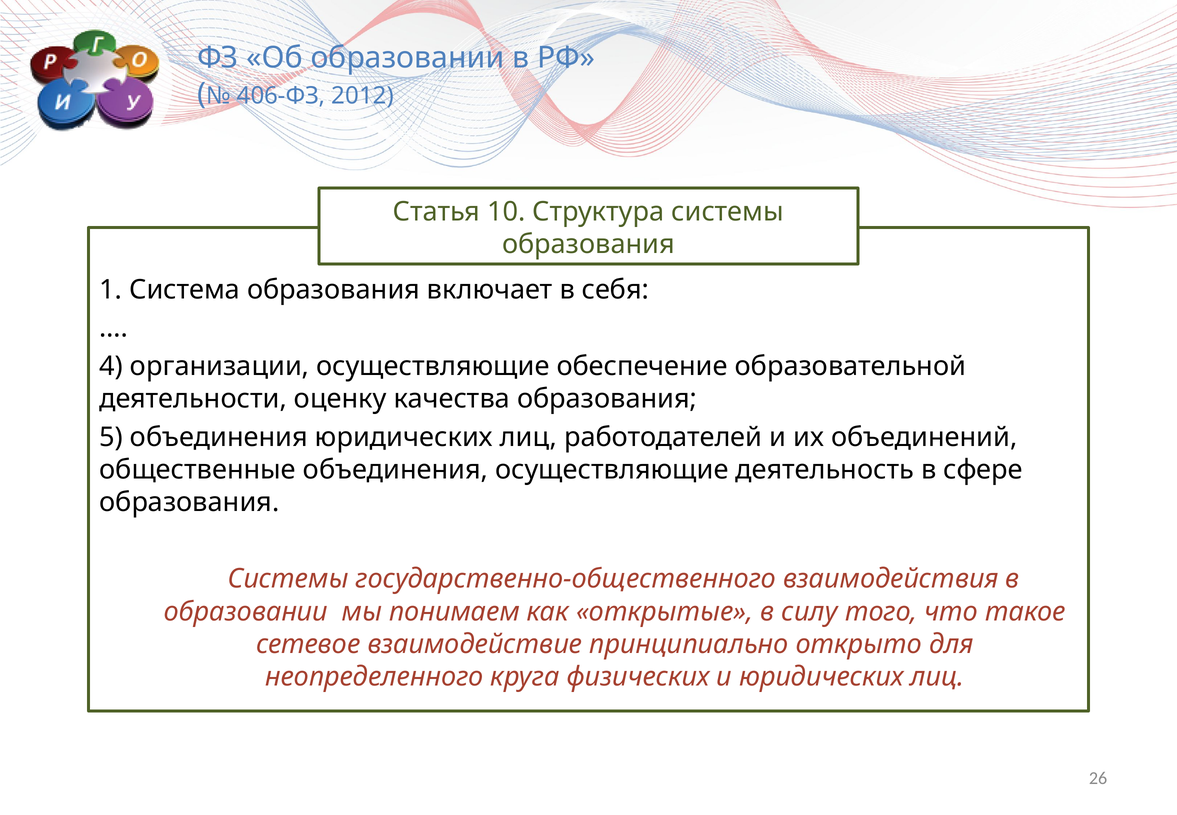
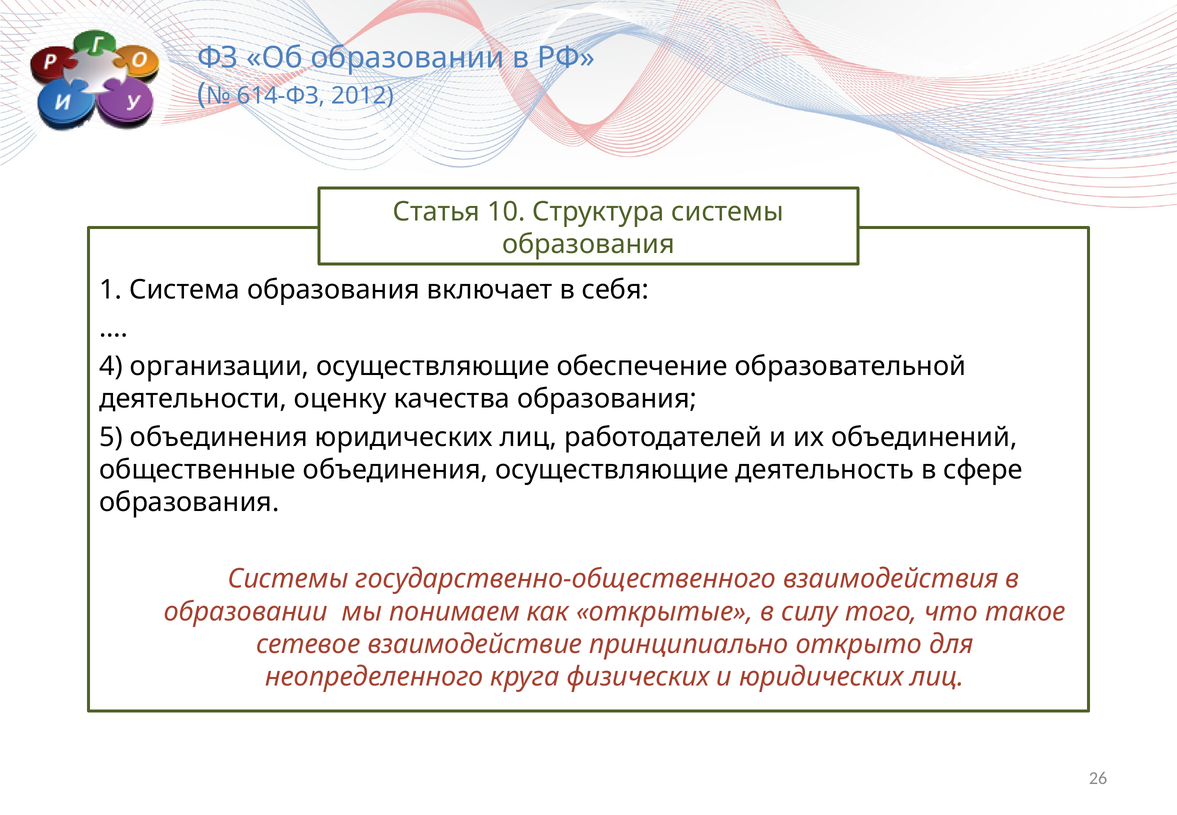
406-ФЗ: 406-ФЗ -> 614-ФЗ (281, 96)
